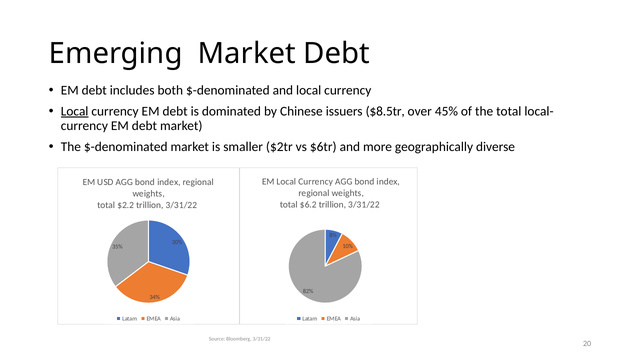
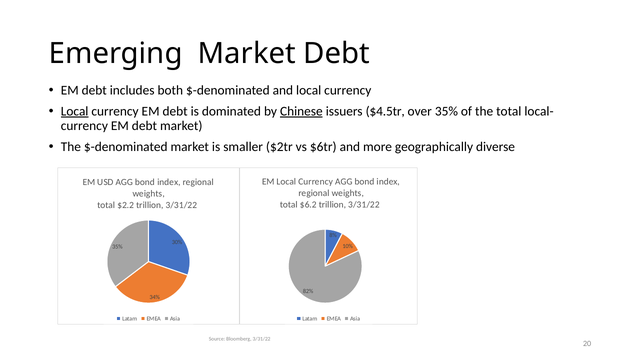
Chinese underline: none -> present (301, 111)
$8.5tr: $8.5tr -> $4.5tr (385, 111)
over 45%: 45% -> 35% (446, 111)
